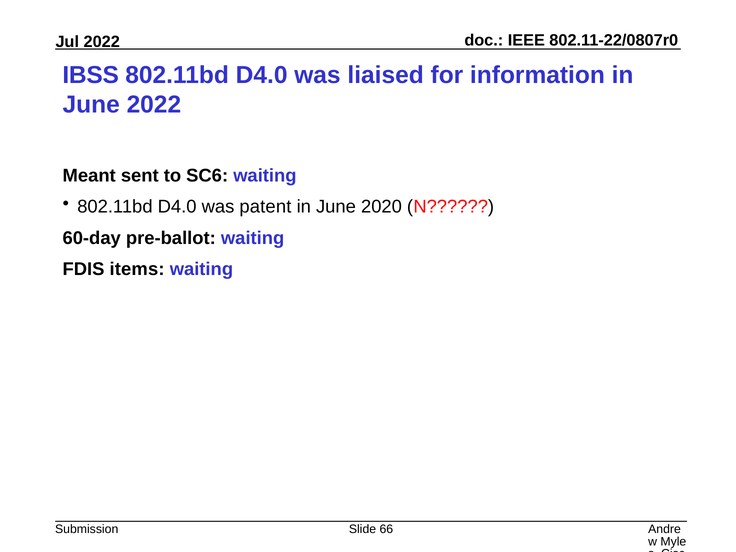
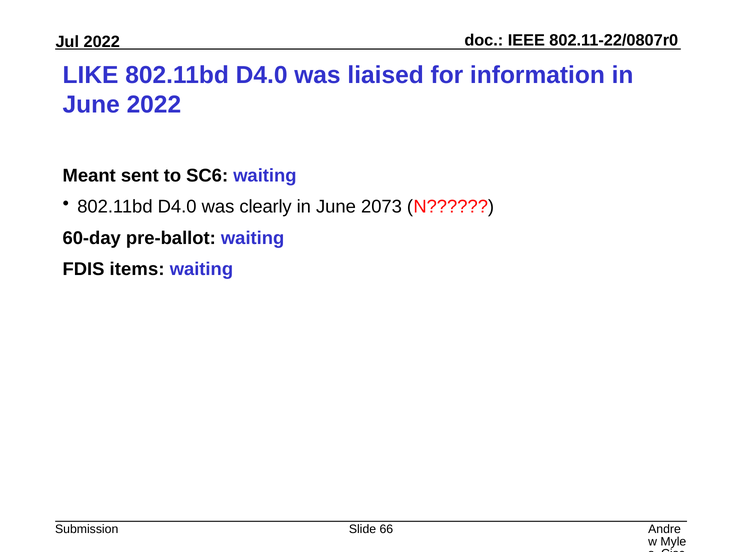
IBSS: IBSS -> LIKE (91, 75)
patent: patent -> clearly (266, 207)
2020: 2020 -> 2073 (381, 207)
